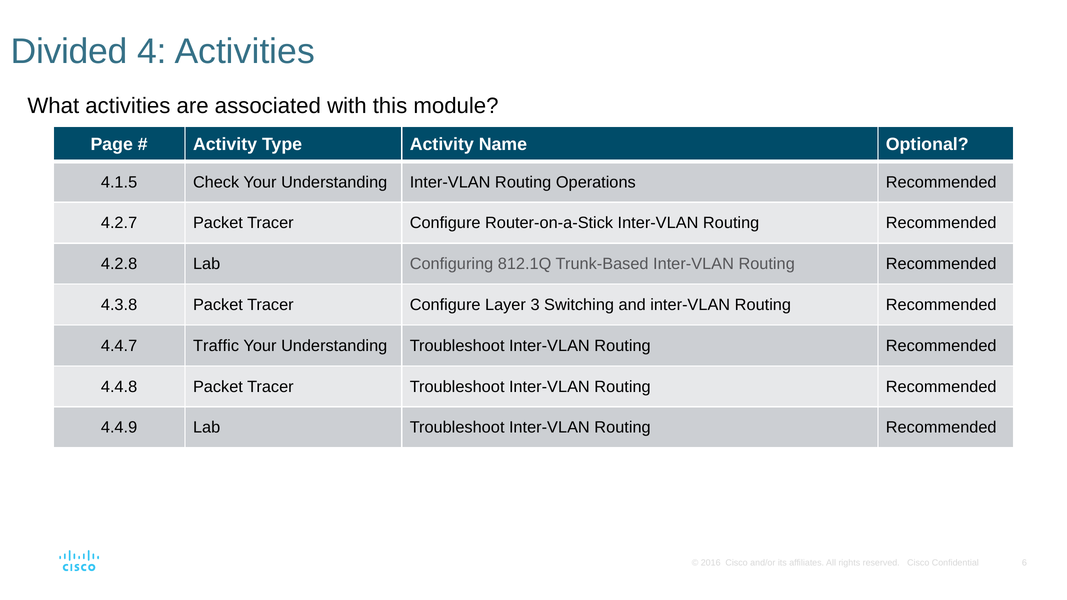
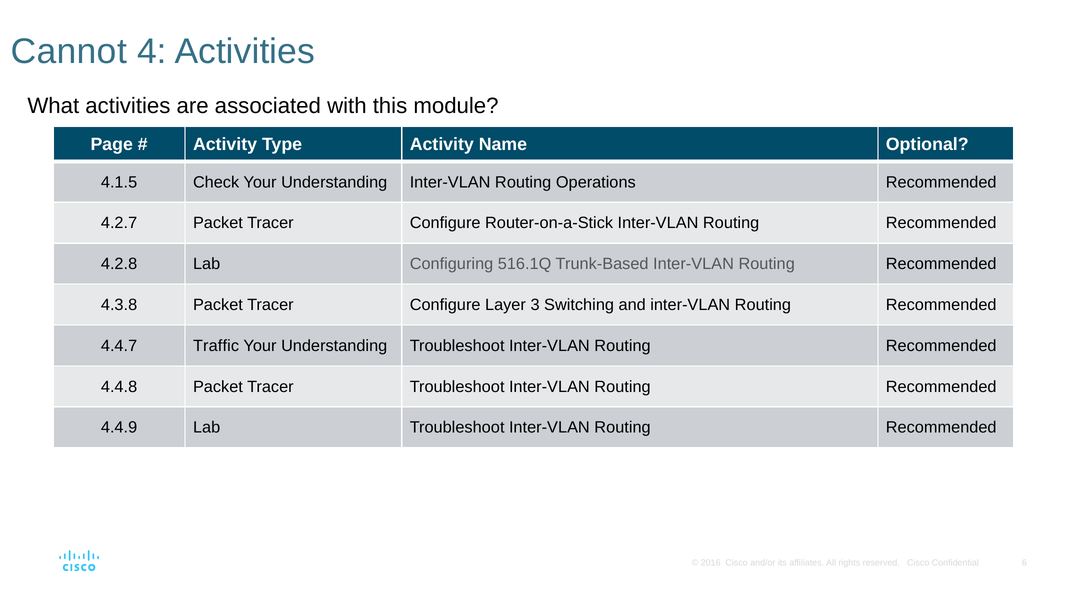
Divided: Divided -> Cannot (69, 51)
812.1Q: 812.1Q -> 516.1Q (525, 264)
